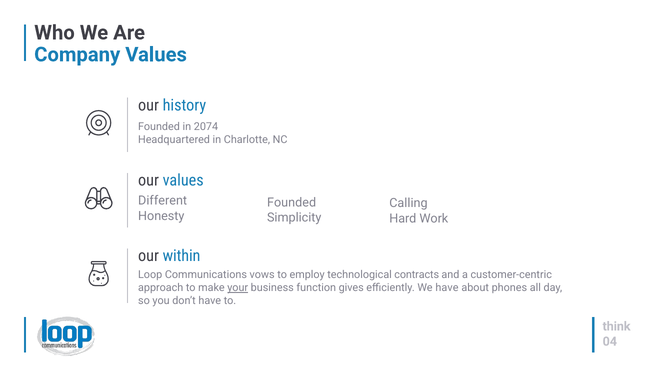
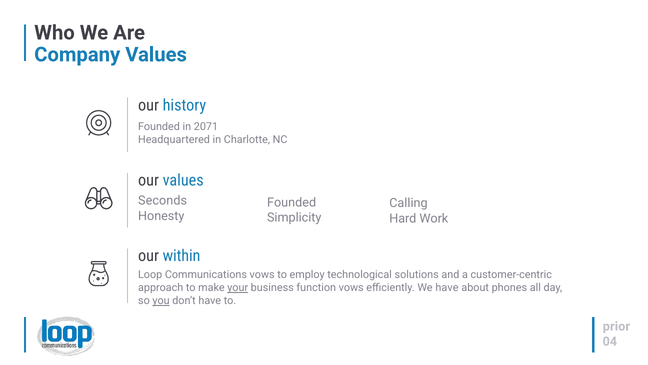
2074: 2074 -> 2071 (206, 126)
Different: Different -> Seconds (163, 201)
contracts: contracts -> solutions (417, 275)
function gives: gives -> vows (351, 287)
you underline: none -> present (161, 300)
think: think -> prior (616, 326)
